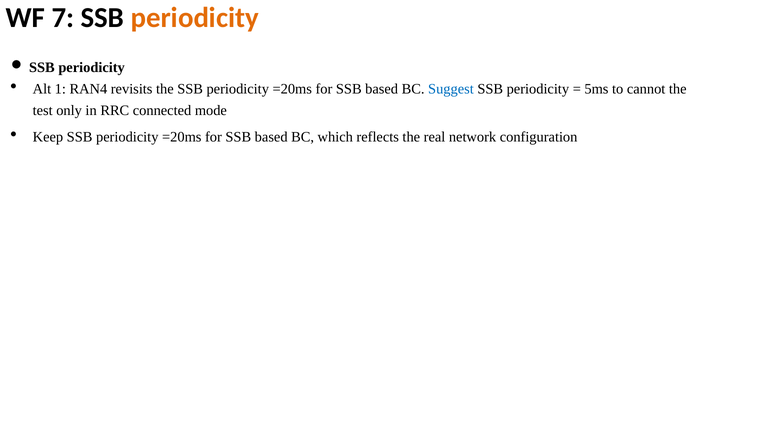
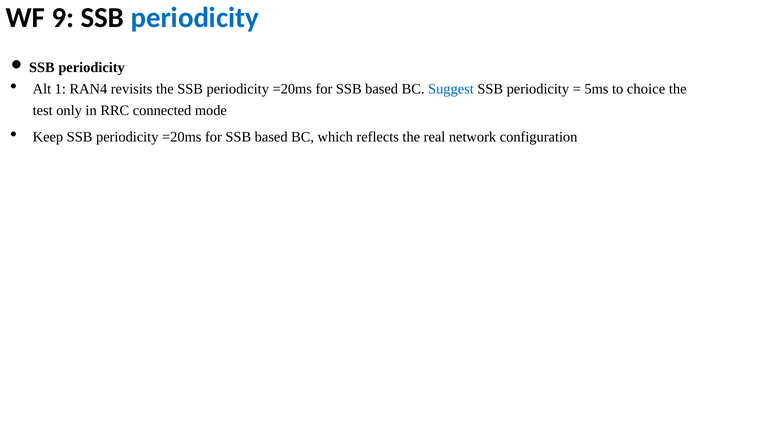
7: 7 -> 9 (63, 18)
periodicity colour: orange -> blue (195, 18)
cannot: cannot -> choice (646, 89)
